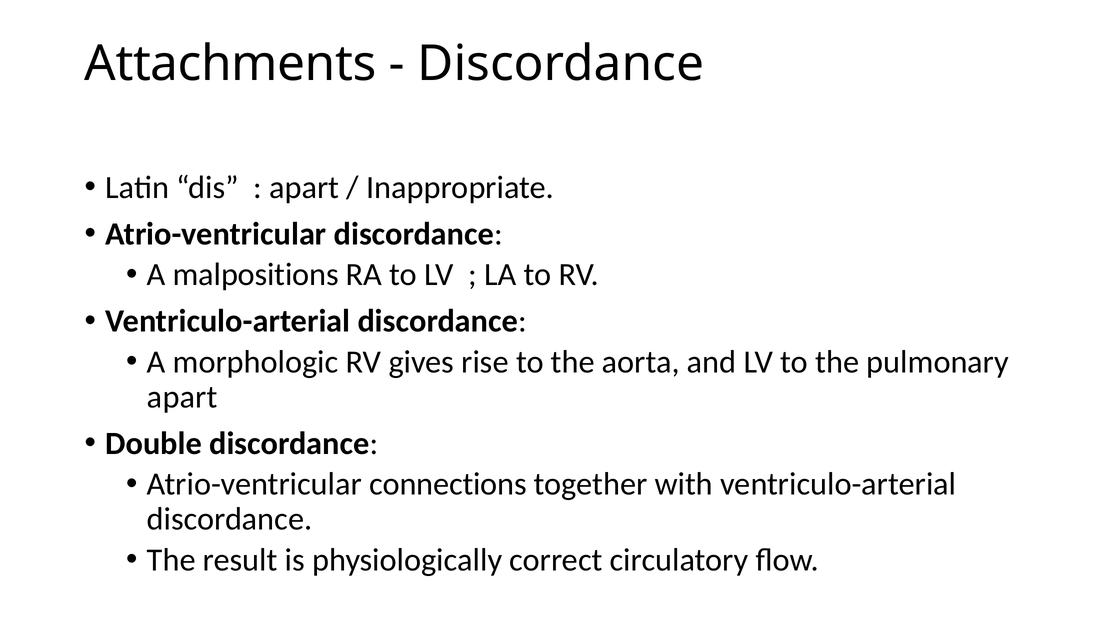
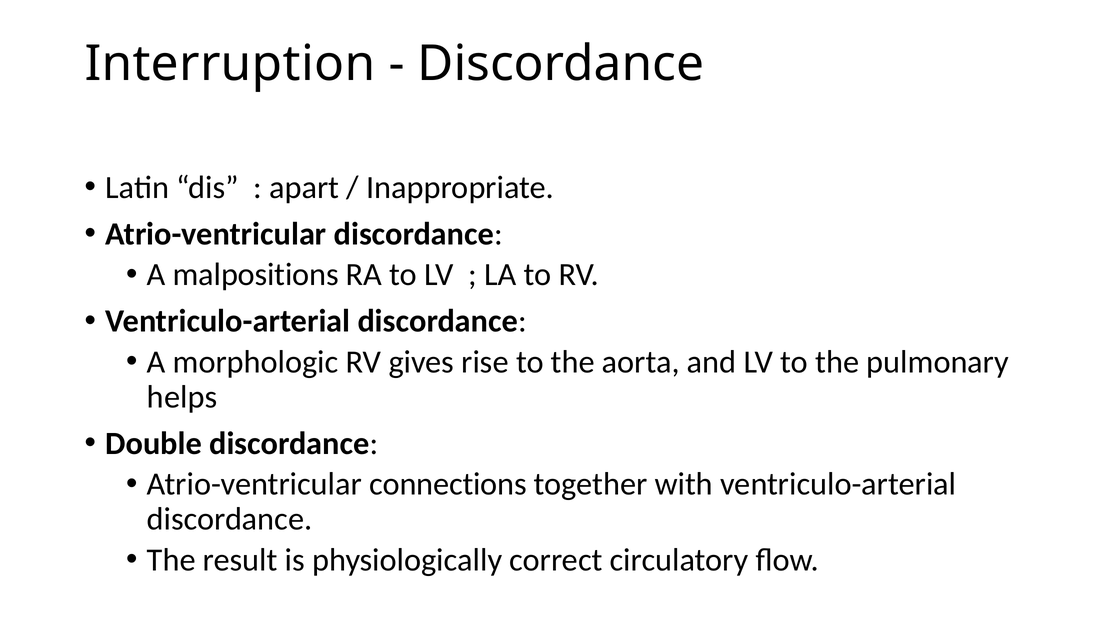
Attachments: Attachments -> Interruption (230, 64)
apart: apart -> helps (182, 397)
